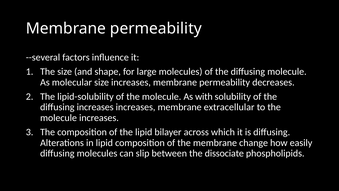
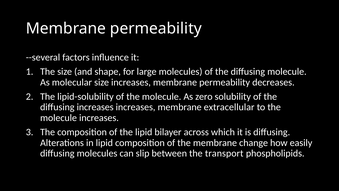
with: with -> zero (204, 96)
dissociate: dissociate -> transport (224, 153)
